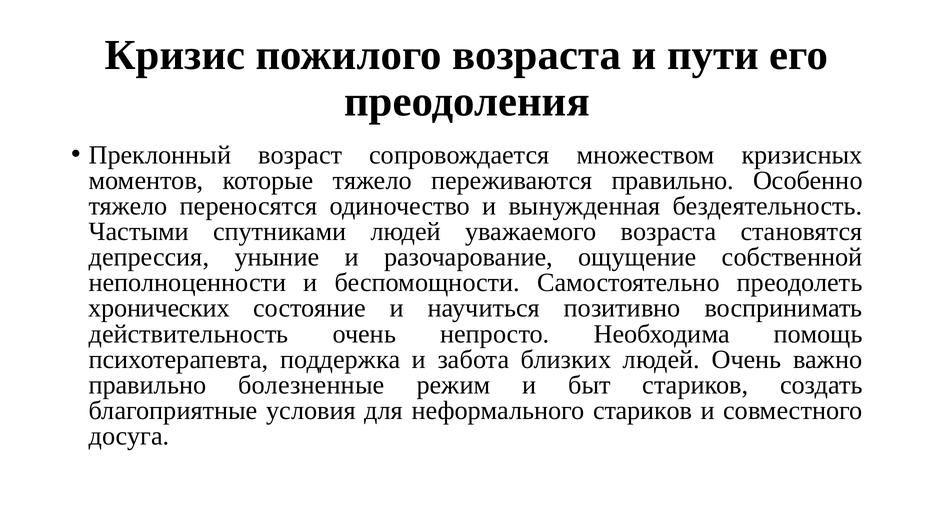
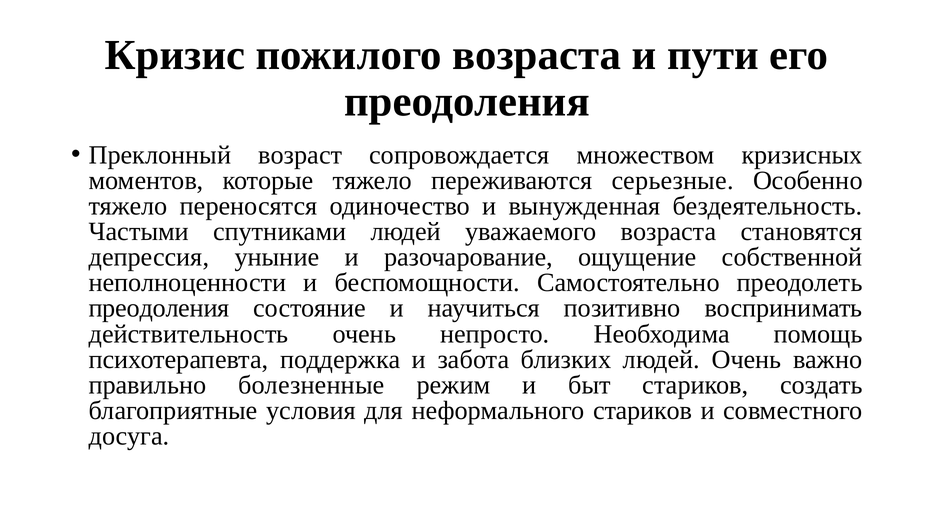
переживаются правильно: правильно -> серьезные (673, 181)
хронических: хронических -> преодоления (159, 309)
